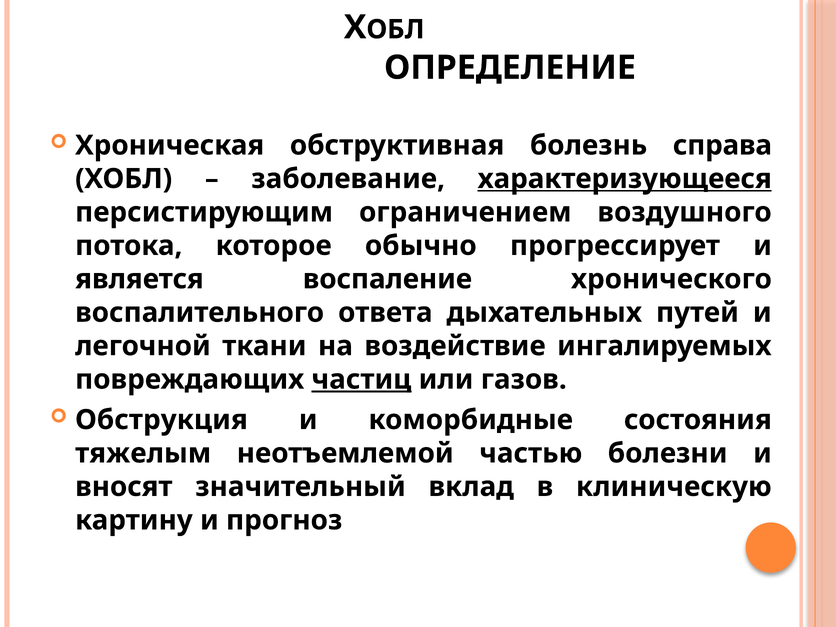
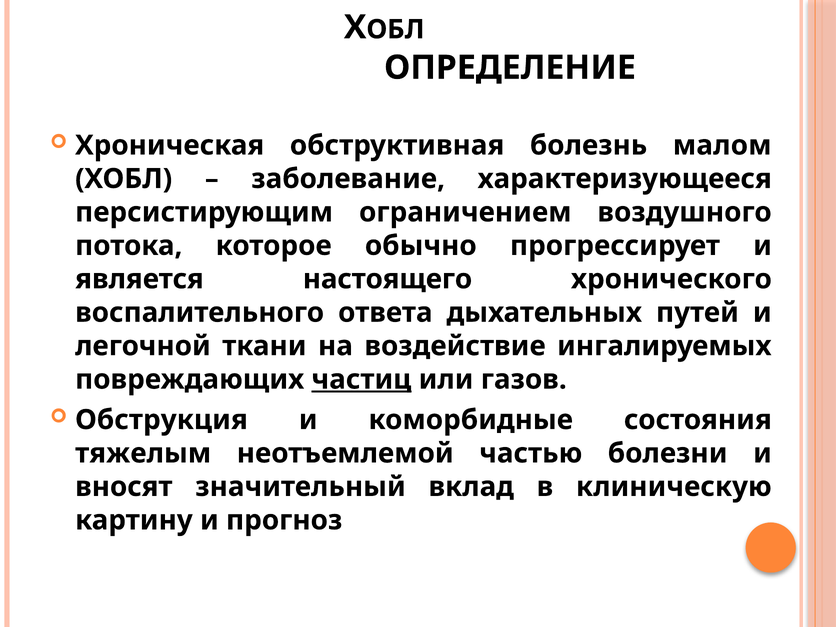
справа: справа -> малом (722, 145)
характеризующееся underline: present -> none (625, 179)
воспаление: воспаление -> настоящего (387, 279)
